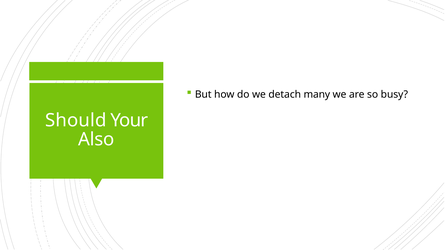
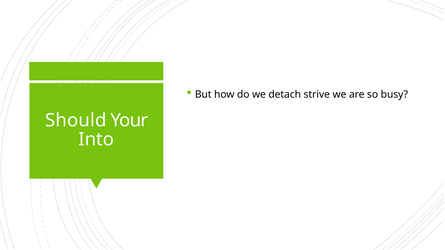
many: many -> strive (317, 95)
Also: Also -> Into (96, 140)
